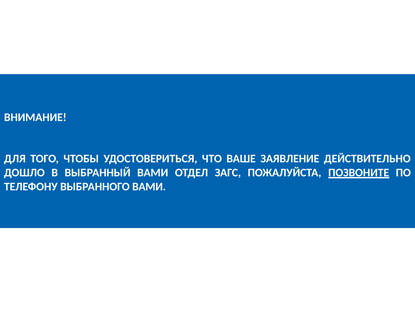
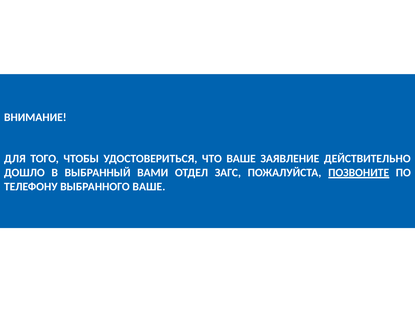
ВЫБРАННОГО ВАМИ: ВАМИ -> ВАШЕ (149, 186)
